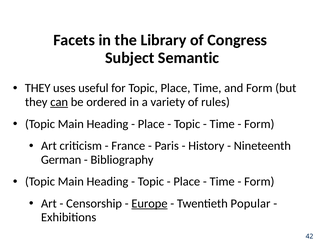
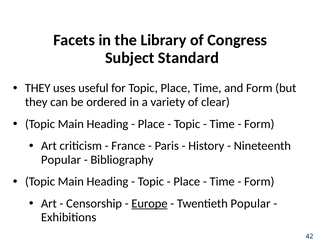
Semantic: Semantic -> Standard (189, 58)
can underline: present -> none (59, 102)
rules: rules -> clear (215, 102)
German: German -> Popular (61, 160)
